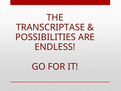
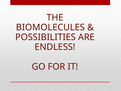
TRANSCRIPTASE: TRANSCRIPTASE -> BIOMOLECULES (50, 27)
